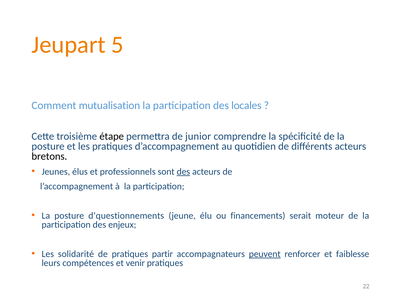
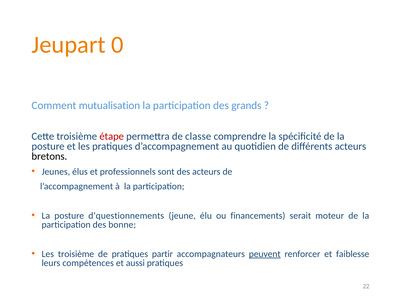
5: 5 -> 0 (117, 45)
locales: locales -> grands (246, 106)
étape colour: black -> red (112, 137)
junior: junior -> classe (198, 137)
des underline: present -> none (183, 172)
enjeux: enjeux -> bonne (122, 225)
Les solidarité: solidarité -> troisième (76, 255)
venir: venir -> aussi (135, 264)
